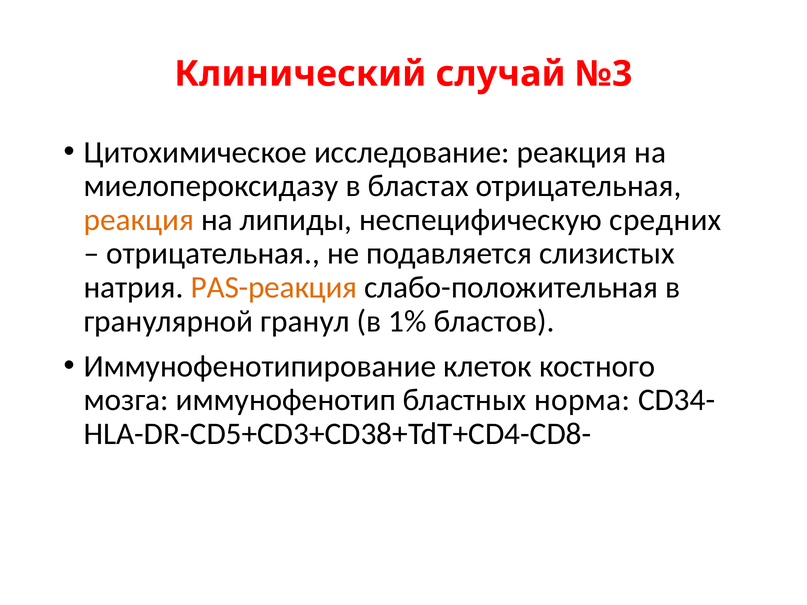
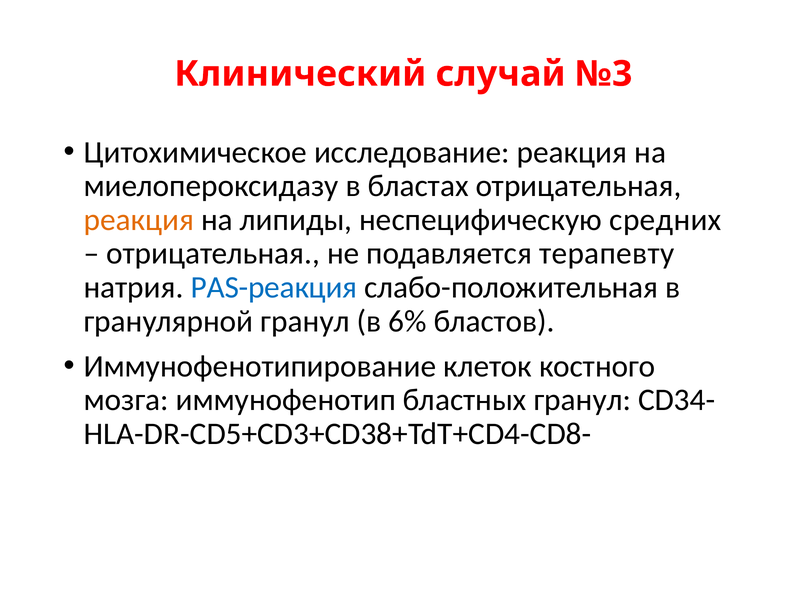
слизистых: слизистых -> терапевту (607, 254)
PAS-реакция colour: orange -> blue (274, 288)
1%: 1% -> 6% (407, 321)
бластных норма: норма -> гранул (582, 400)
